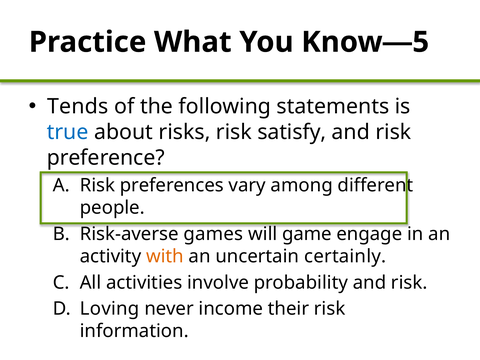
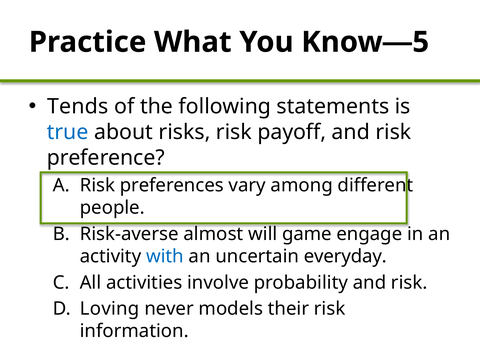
satisfy: satisfy -> payoff (292, 132)
games: games -> almost (213, 234)
with colour: orange -> blue (165, 256)
certainly: certainly -> everyday (345, 256)
income: income -> models (231, 309)
